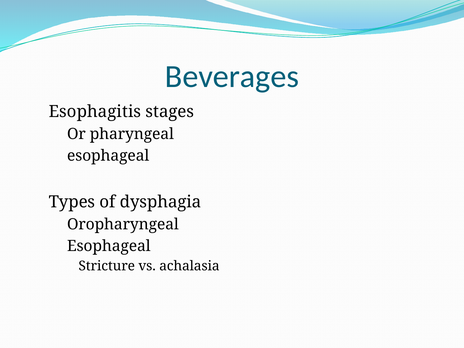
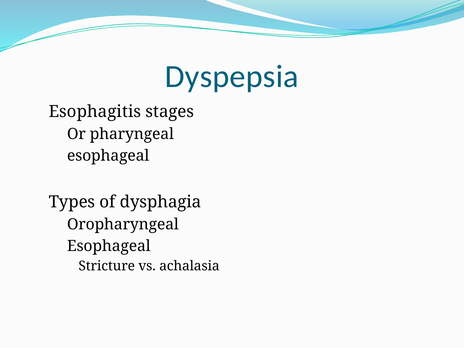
Beverages: Beverages -> Dyspepsia (232, 77)
